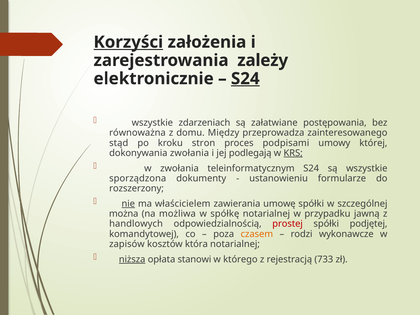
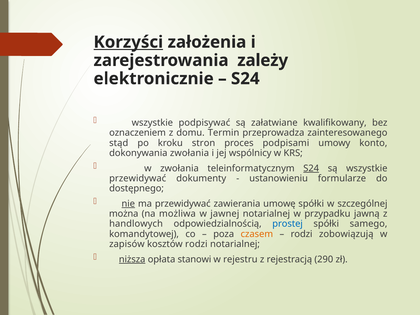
S24 underline: present -> none (245, 79)
zdarzeniach: zdarzeniach -> podpisywać (204, 123)
postępowania: postępowania -> kwalifikowany (335, 123)
równoważna: równoważna -> oznaczeniem (138, 133)
Między: Między -> Termin (224, 133)
której: której -> konto (373, 143)
podlegają: podlegają -> wspólnicy (250, 153)
KRS underline: present -> none (293, 153)
S24 underline: none -> present (311, 168)
sporządzona: sporządzona -> przewidywać (138, 178)
rozszerzony: rozszerzony -> dostępnego (137, 188)
ma właścicielem: właścicielem -> przewidywać (183, 204)
spółkę: spółkę -> jawnej (225, 214)
prostej colour: red -> blue (288, 224)
podjętej: podjętej -> samego (369, 224)
wykonawcze: wykonawcze -> zobowiązują (346, 234)
kosztów która: która -> rodzi (196, 244)
którego: którego -> rejestru (240, 259)
733: 733 -> 290 (324, 259)
